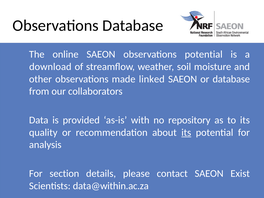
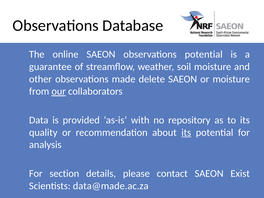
download: download -> guarantee (50, 67)
linked: linked -> delete (152, 79)
or database: database -> moisture (231, 79)
our underline: none -> present (59, 91)
data@within.ac.za: data@within.ac.za -> data@made.ac.za (111, 186)
